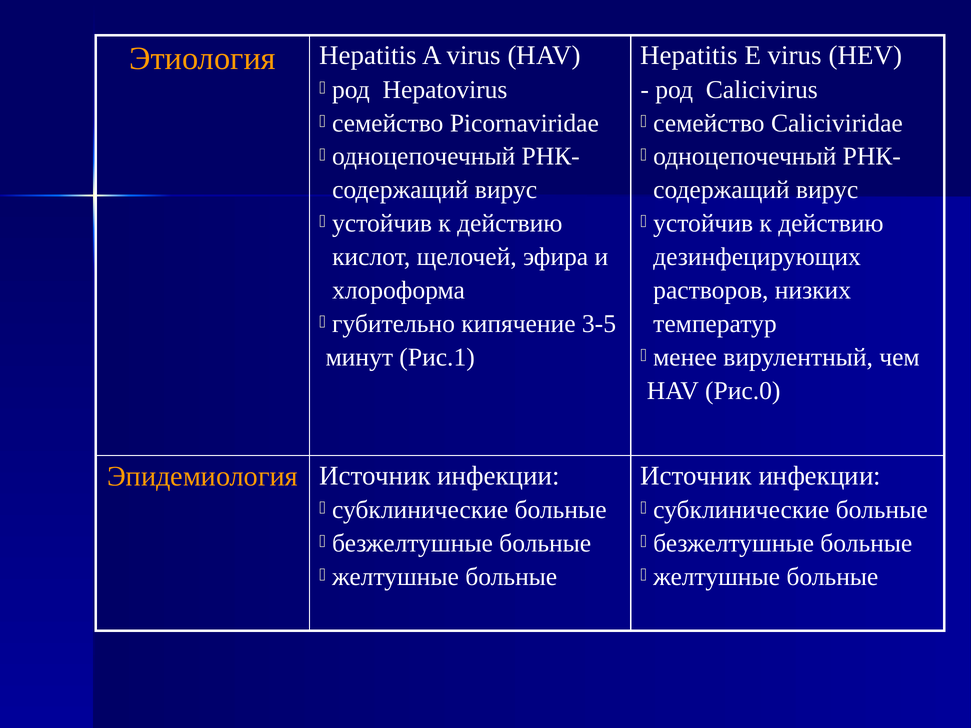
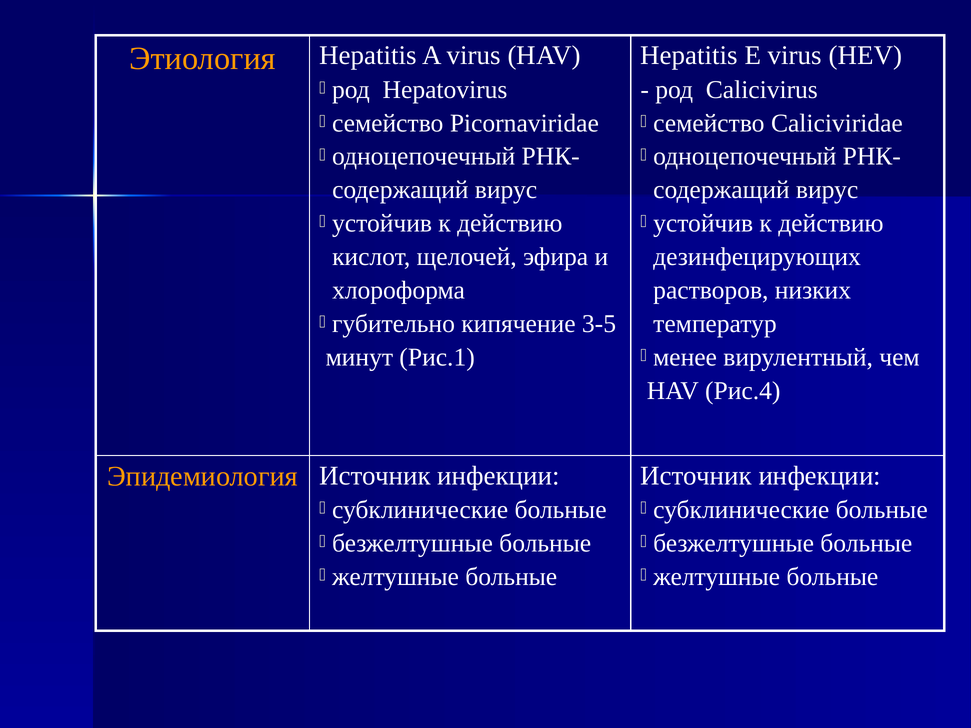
Рис.0: Рис.0 -> Рис.4 (743, 391)
